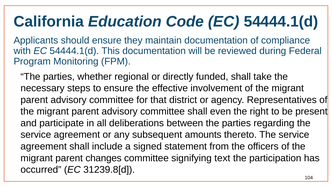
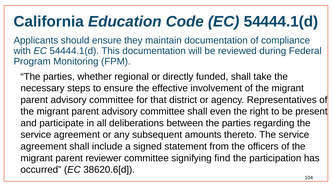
changes: changes -> reviewer (104, 158)
text: text -> find (222, 158)
31239.8[d: 31239.8[d -> 38620.6[d (109, 169)
